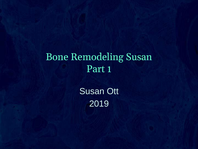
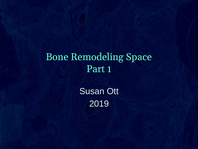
Remodeling Susan: Susan -> Space (139, 57)
